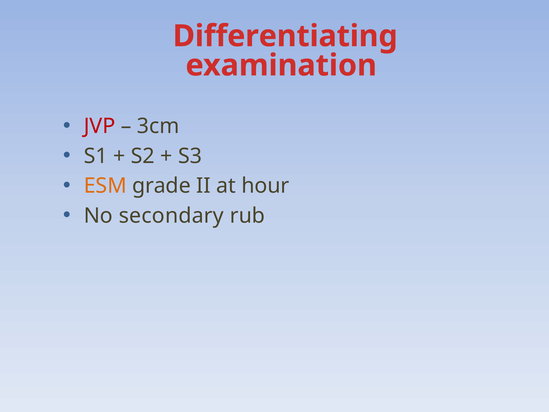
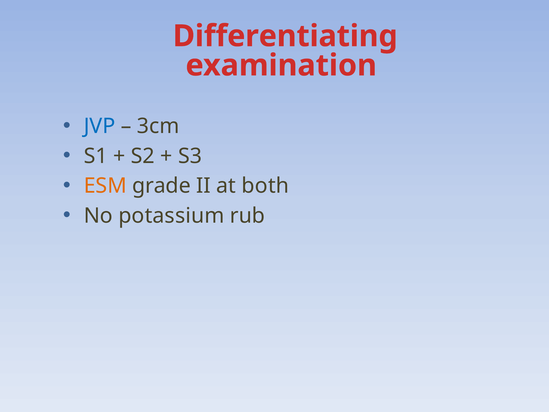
JVP colour: red -> blue (100, 126)
hour: hour -> both (265, 186)
secondary: secondary -> potassium (171, 216)
